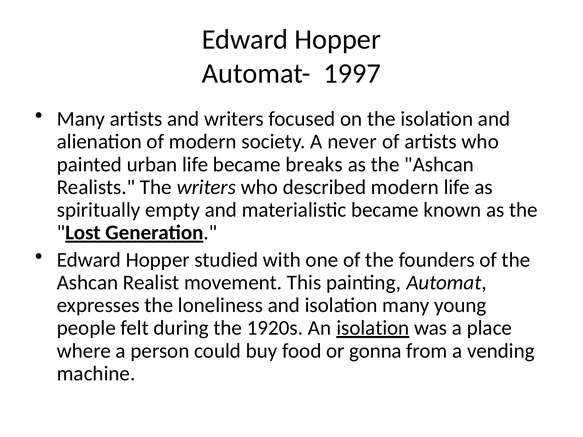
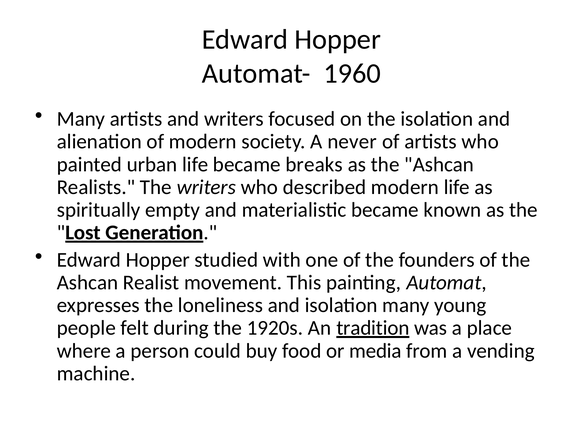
1997: 1997 -> 1960 (352, 73)
An isolation: isolation -> tradition (373, 328)
gonna: gonna -> media (375, 351)
